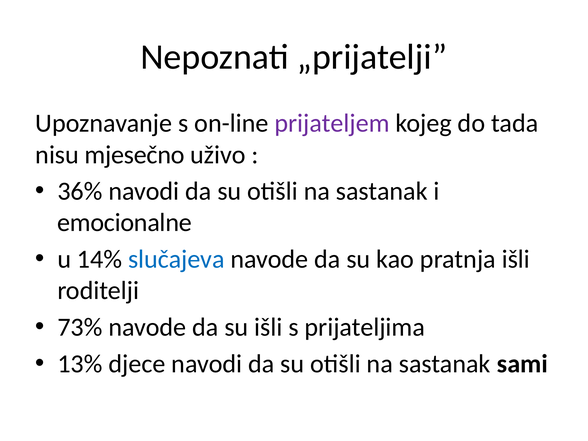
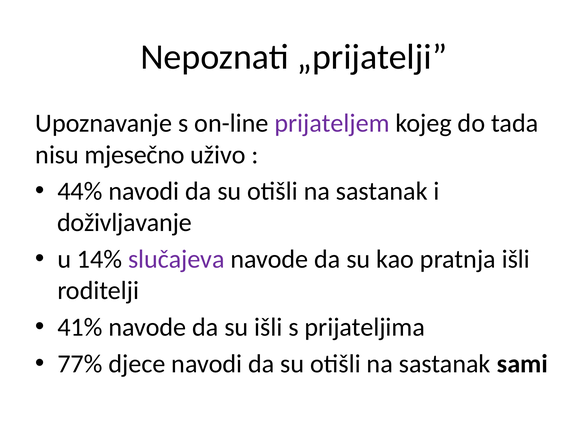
36%: 36% -> 44% (80, 191)
emocionalne: emocionalne -> doživljavanje (124, 223)
slučajeva colour: blue -> purple (176, 259)
73%: 73% -> 41% (80, 327)
13%: 13% -> 77% (80, 364)
